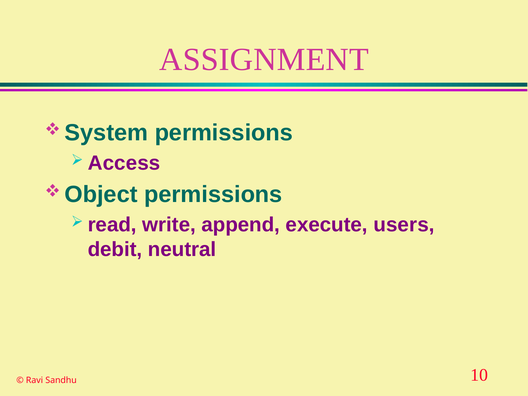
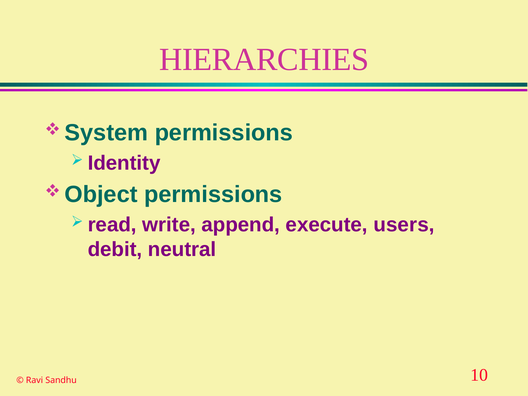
ASSIGNMENT: ASSIGNMENT -> HIERARCHIES (264, 60)
Access: Access -> Identity (124, 163)
